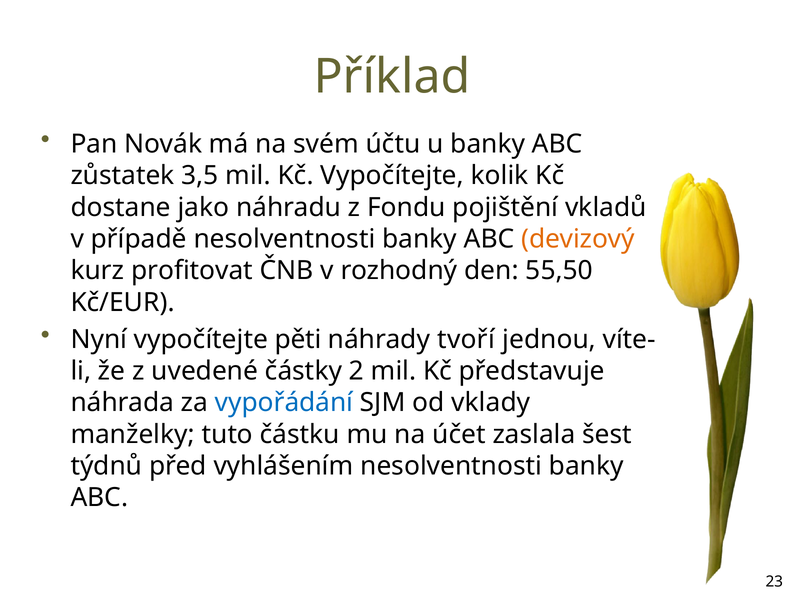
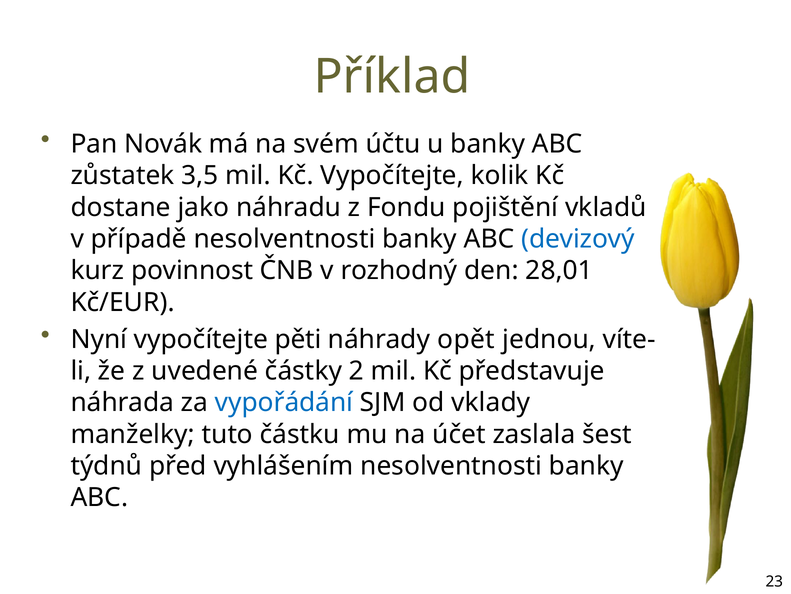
devizový colour: orange -> blue (578, 239)
profitovat: profitovat -> povinnost (192, 270)
55,50: 55,50 -> 28,01 (559, 270)
tvoří: tvoří -> opět (466, 339)
